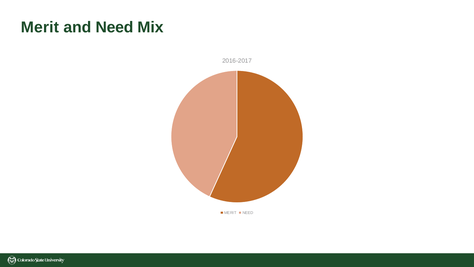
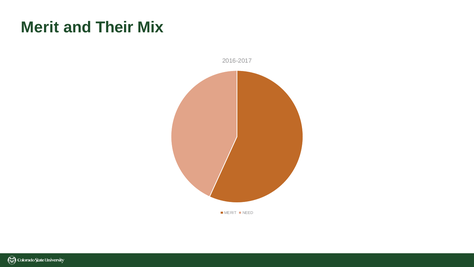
and Need: Need -> Their (114, 27)
